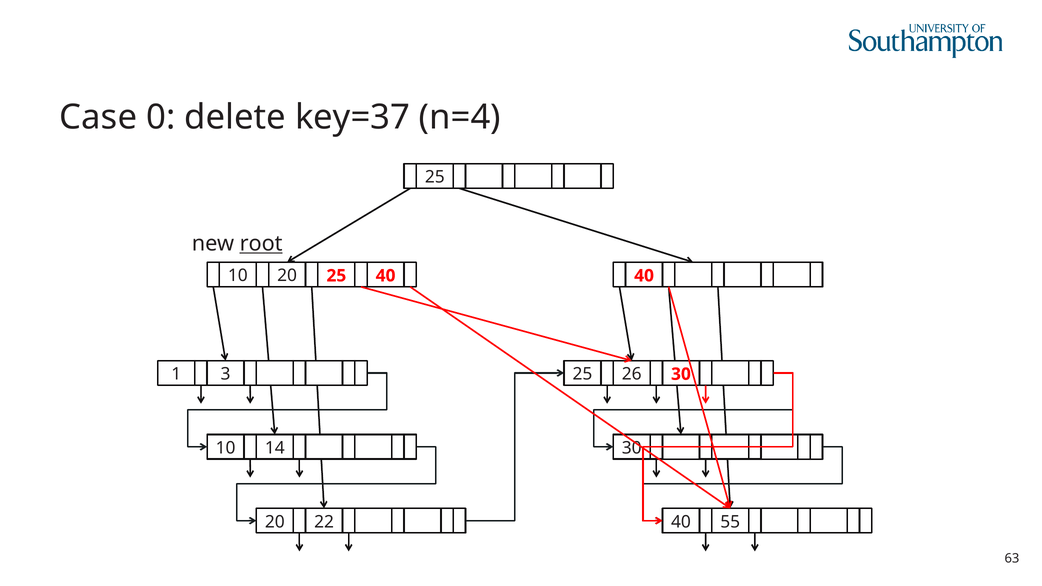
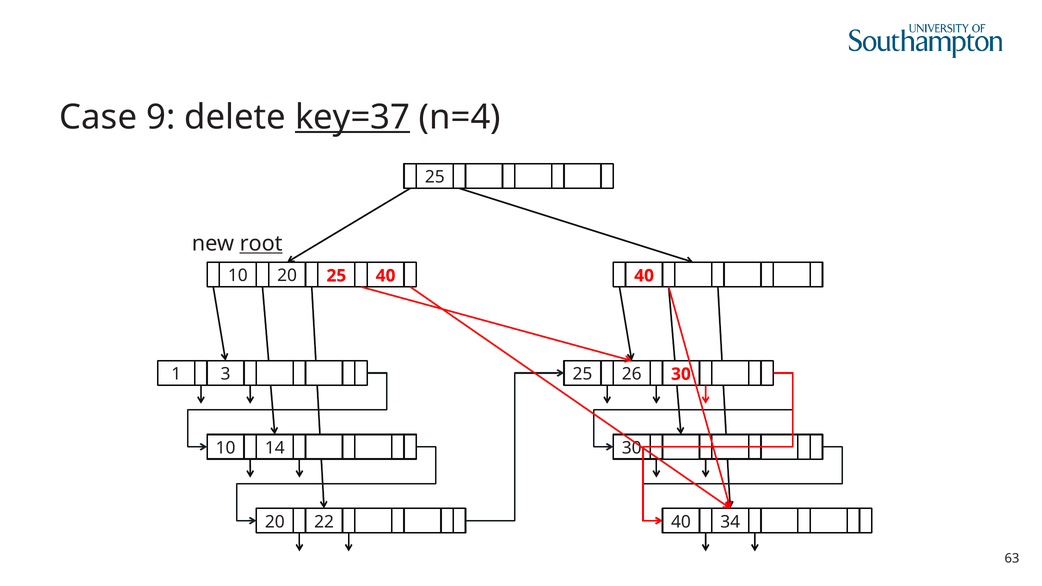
0: 0 -> 9 (161, 117)
key=37 underline: none -> present (353, 117)
55: 55 -> 34 (730, 522)
